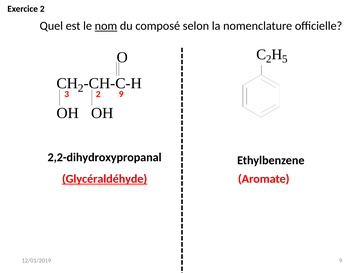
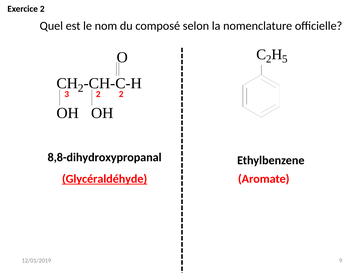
nom underline: present -> none (106, 26)
2 9: 9 -> 2 (121, 94)
2,2-dihydroxypropanal: 2,2-dihydroxypropanal -> 8,8-dihydroxypropanal (105, 157)
